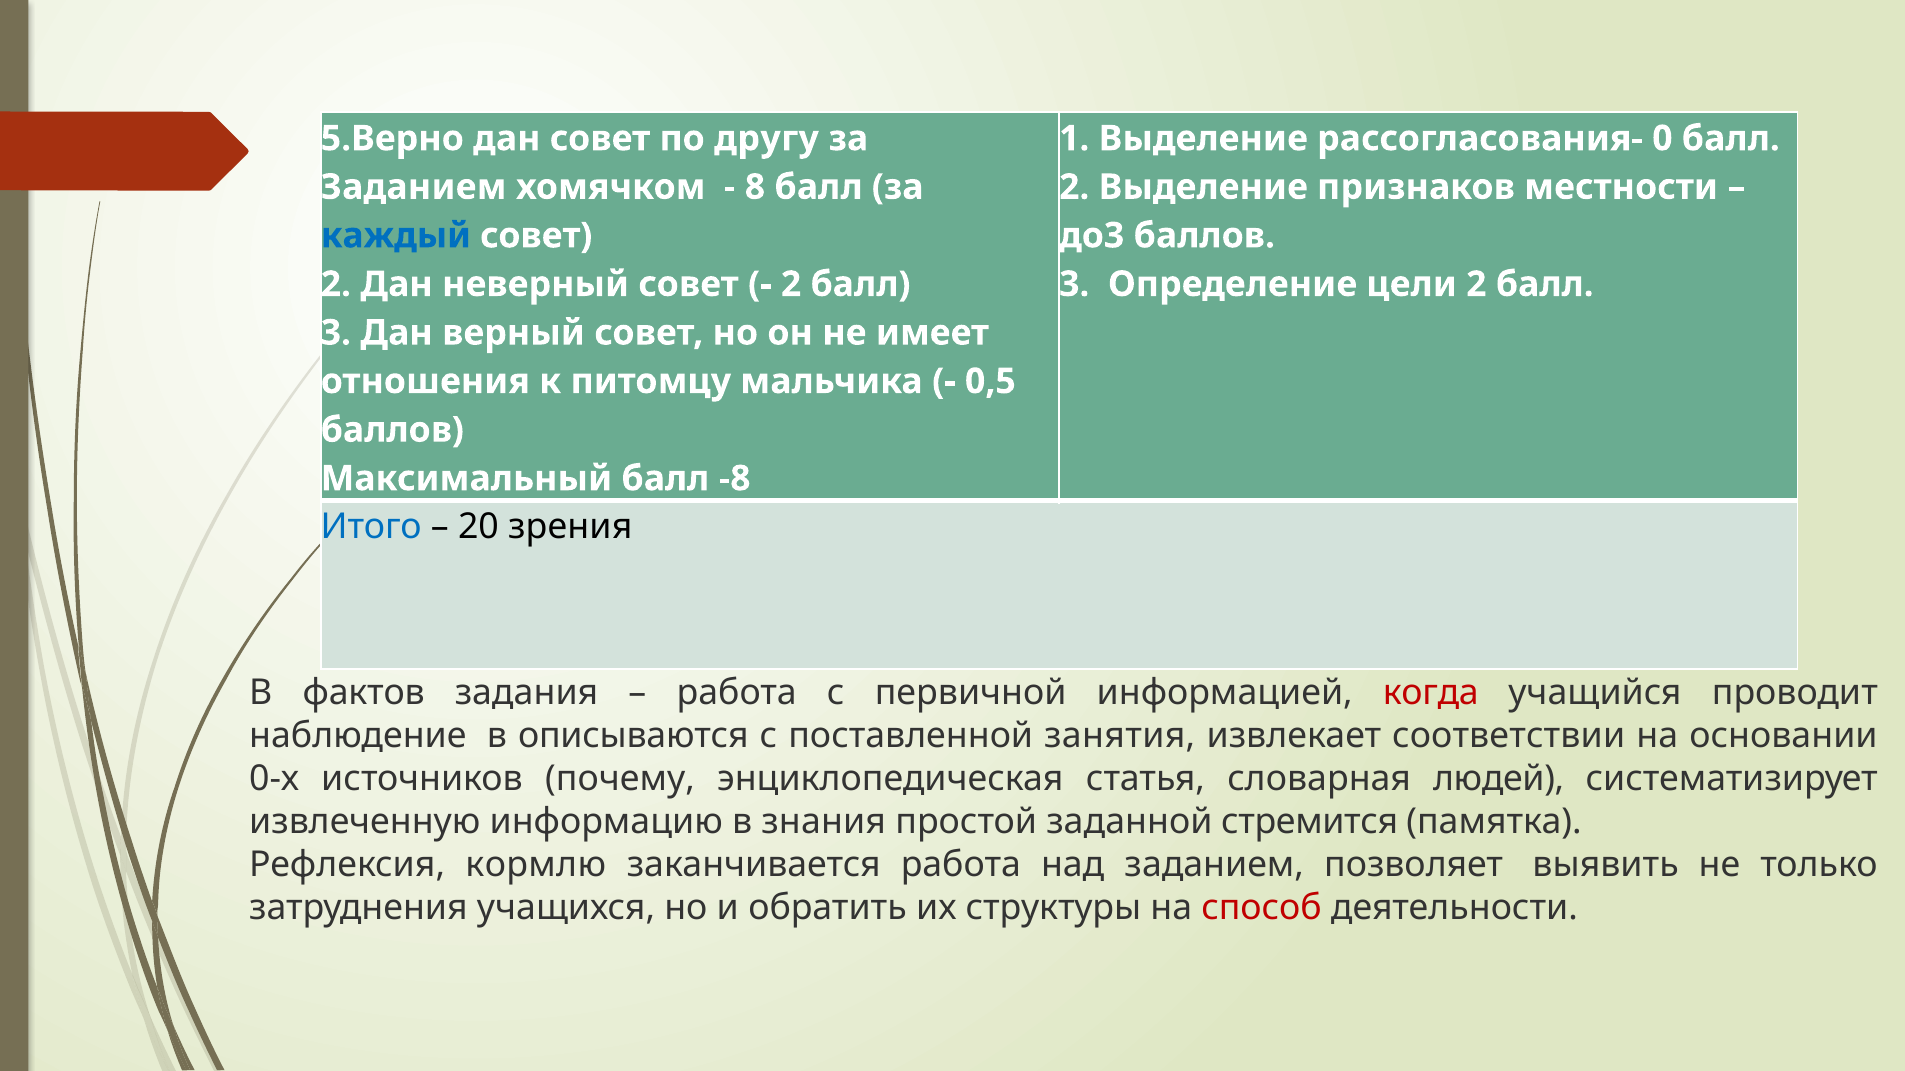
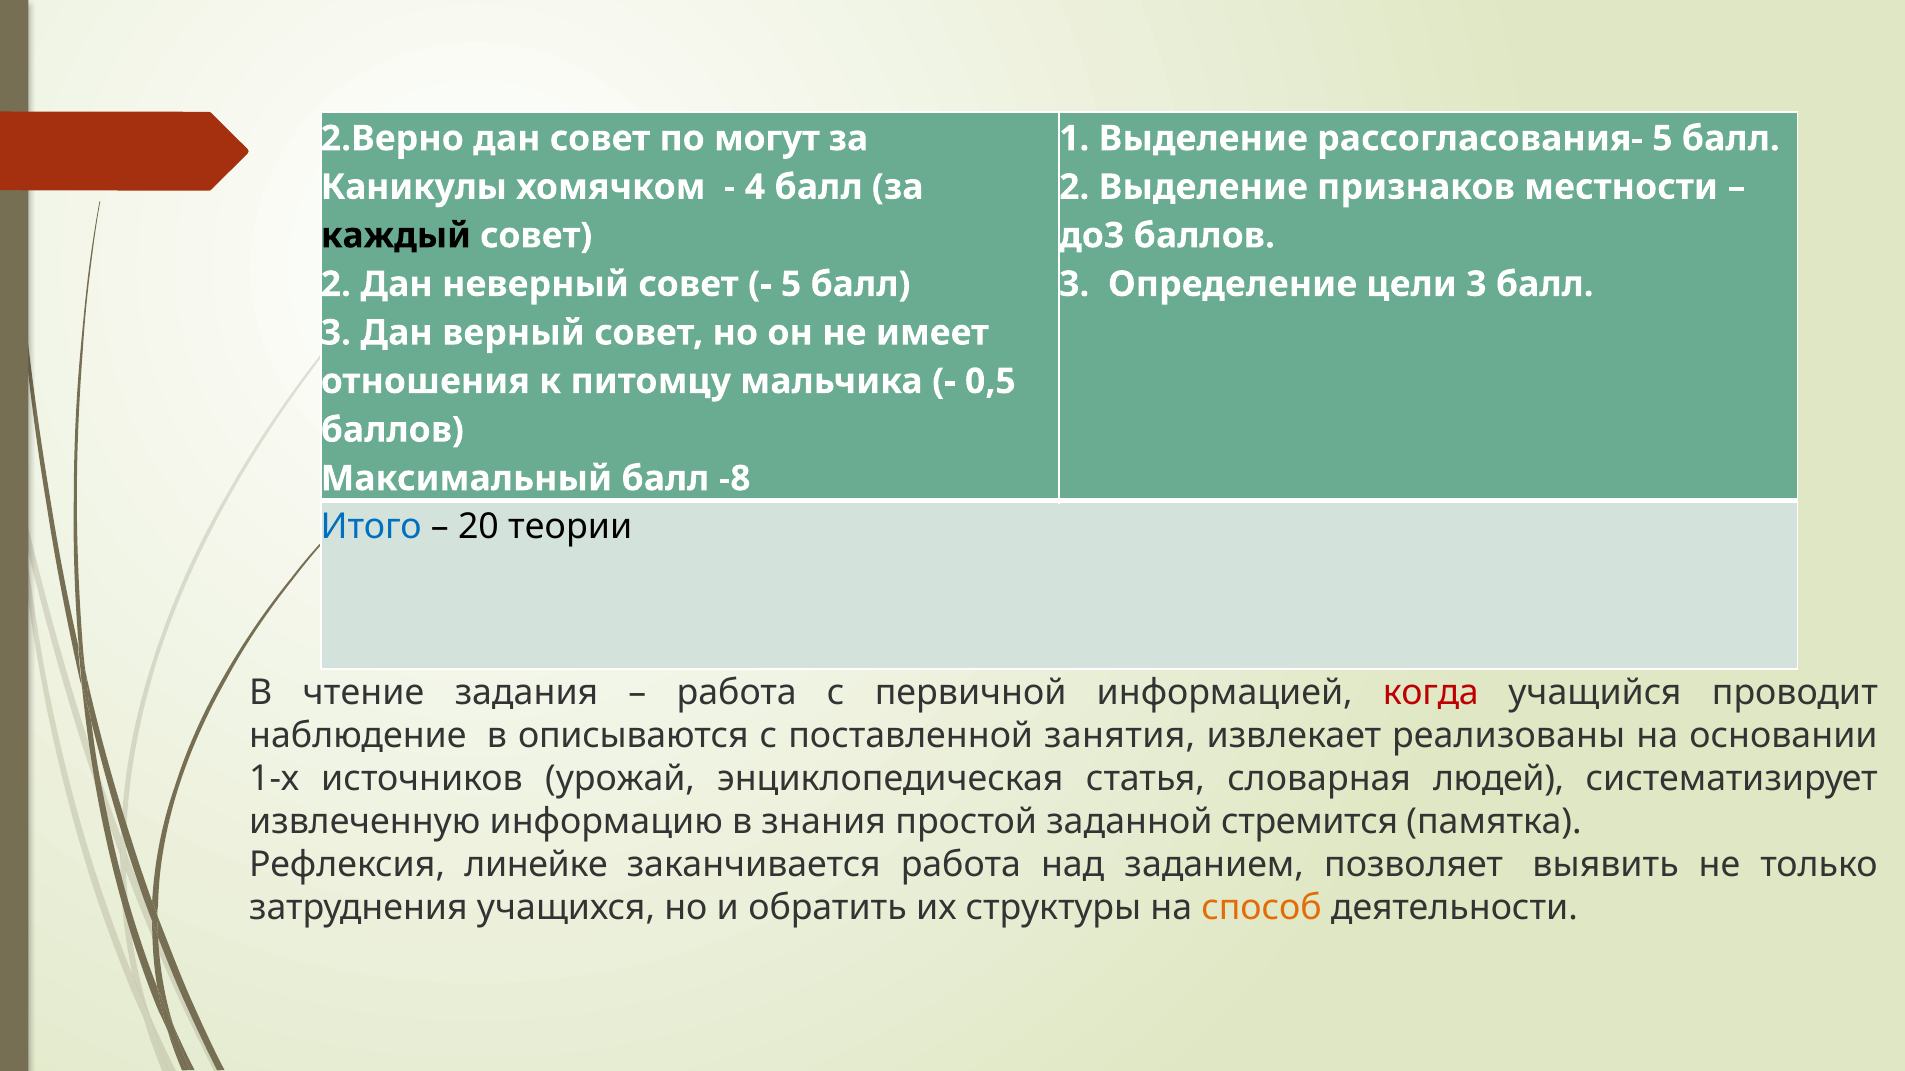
5.Верно: 5.Верно -> 2.Верно (392, 139)
другу: другу -> могут (767, 139)
рассогласования- 0: 0 -> 5 (1662, 139)
Заданием: Заданием -> Каникулы (414, 187)
8: 8 -> 4 (755, 187)
каждый colour: blue -> black (396, 236)
2: 2 -> 5 (791, 284)
цели 2: 2 -> 3 (1476, 284)
зрения: зрения -> теории (570, 527)
фактов: фактов -> чтение (363, 693)
соответствии: соответствии -> реализованы (1509, 736)
0-х: 0-х -> 1-х (274, 779)
почему: почему -> урожай (620, 779)
кормлю: кормлю -> линейке (536, 865)
способ colour: red -> orange (1262, 908)
